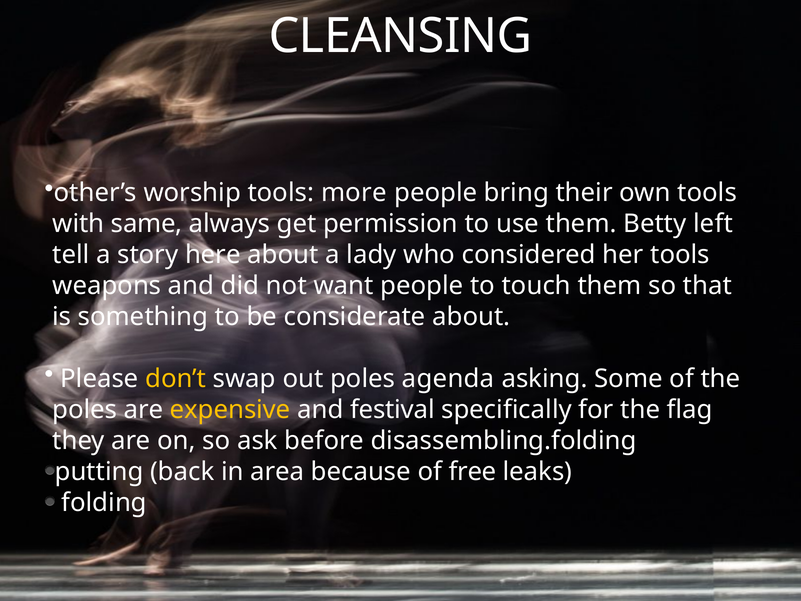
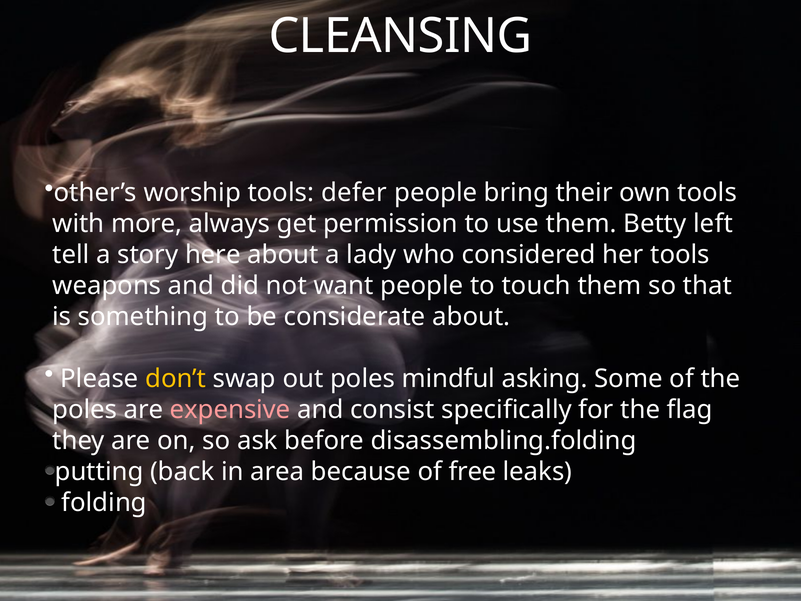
more: more -> defer (354, 193)
same: same -> more (147, 224)
agenda: agenda -> mindful (448, 378)
expensive colour: yellow -> pink (230, 409)
festival: festival -> consist (392, 409)
